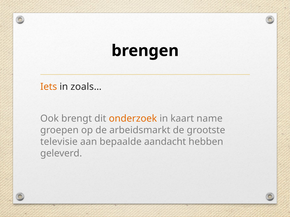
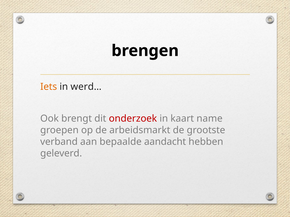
zoals…: zoals… -> werd… (86, 87)
onderzoek colour: orange -> red (133, 119)
televisie: televisie -> verband (59, 142)
